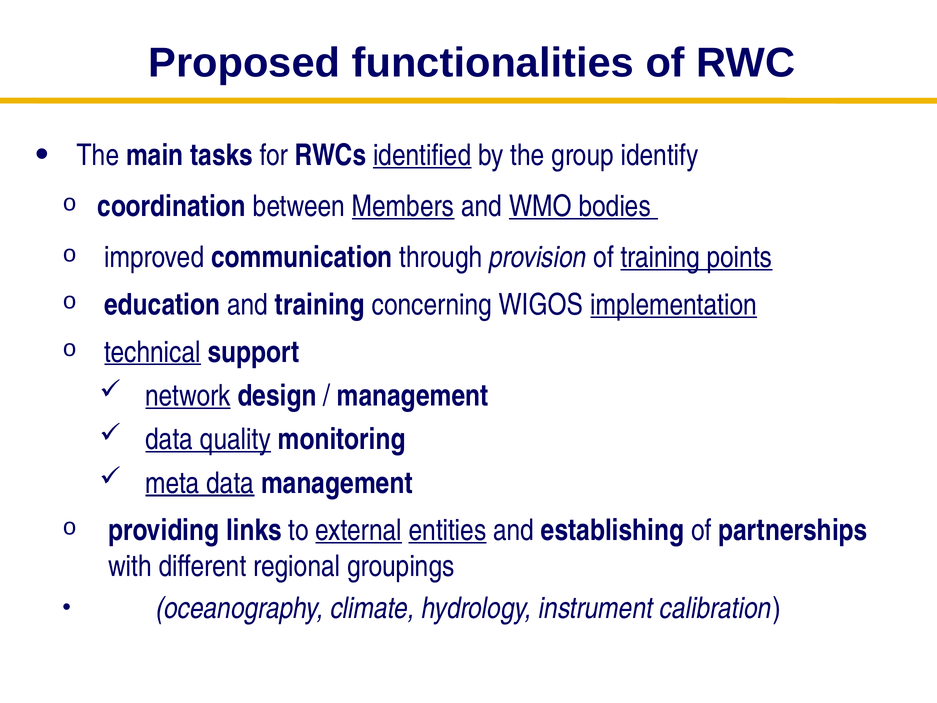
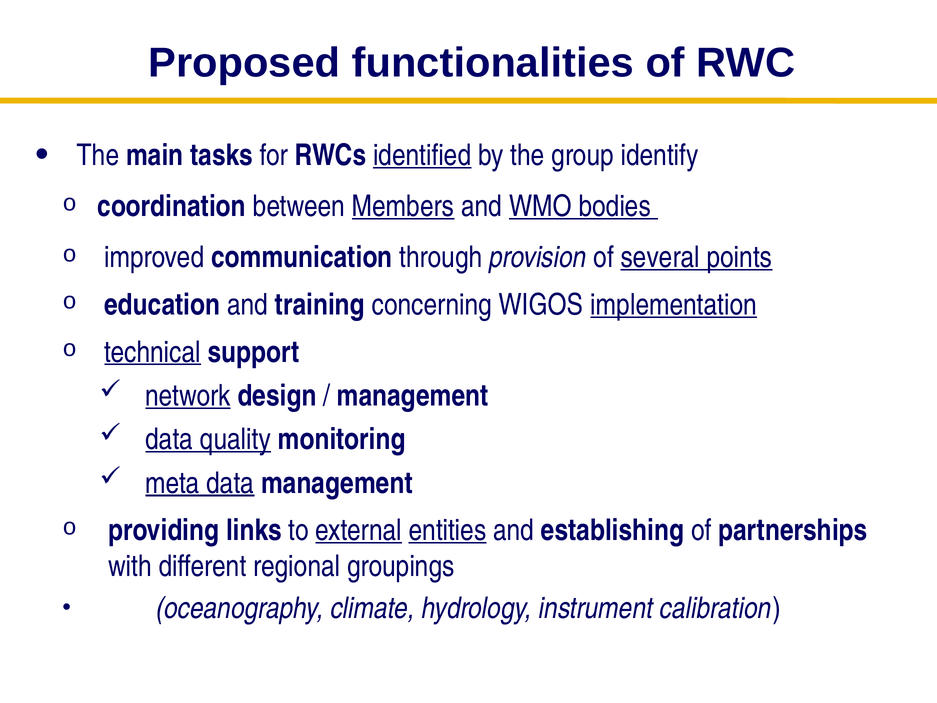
of training: training -> several (660, 257)
